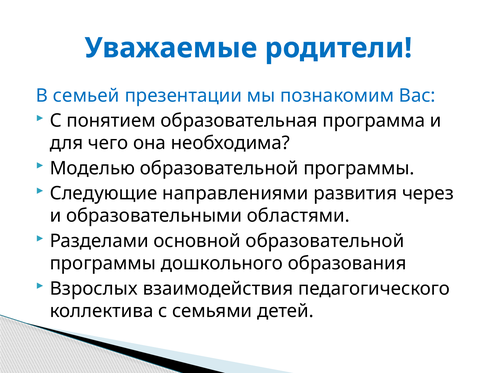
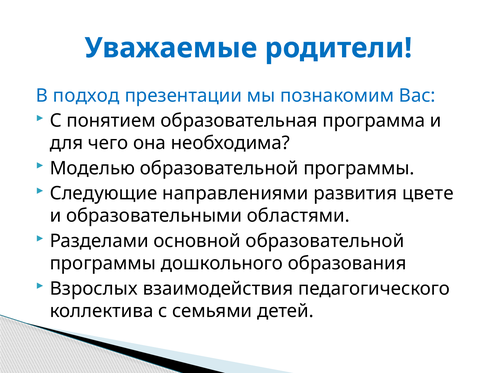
семьей: семьей -> подход (86, 95)
через: через -> цвете (428, 193)
